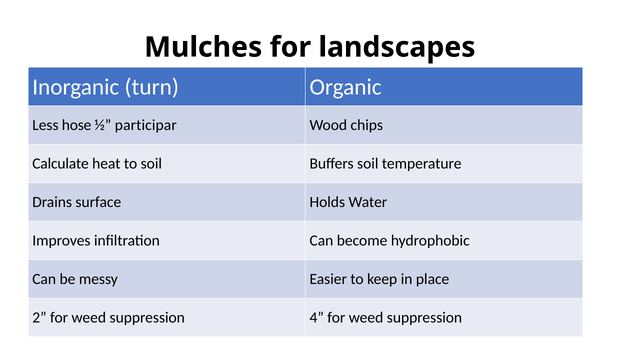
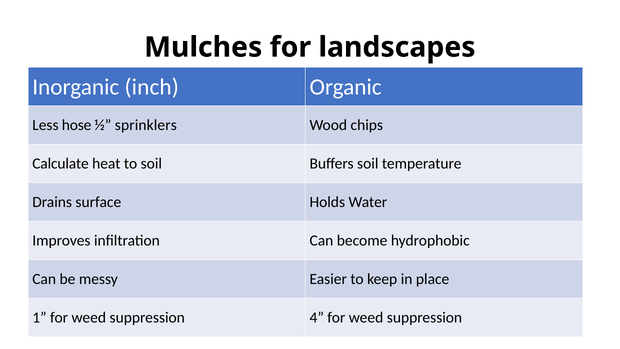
turn: turn -> inch (152, 87)
participar: participar -> sprinklers (146, 125)
2: 2 -> 1 (39, 317)
